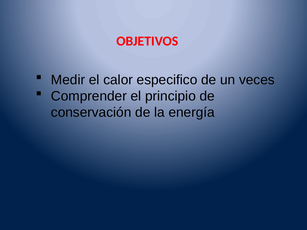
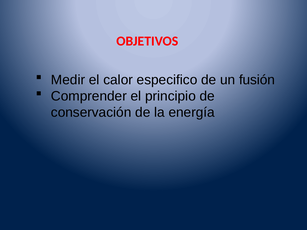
veces: veces -> fusión (257, 80)
